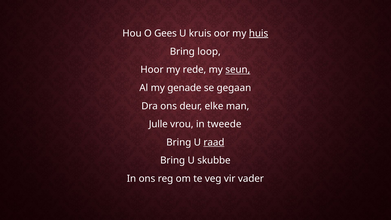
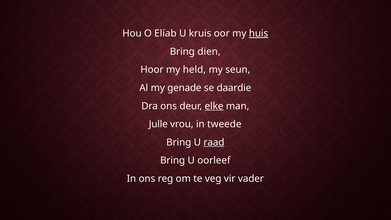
Gees: Gees -> Elíab (165, 33)
loop: loop -> dien (209, 52)
rede: rede -> held (194, 70)
seun underline: present -> none (238, 70)
gegaan: gegaan -> daardie (234, 88)
elke underline: none -> present (214, 106)
skubbe: skubbe -> oorleef (214, 160)
